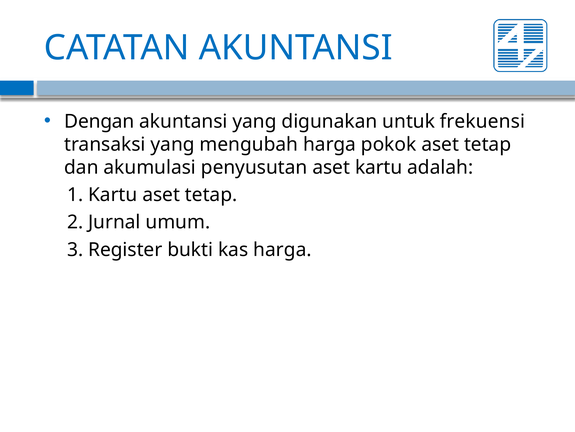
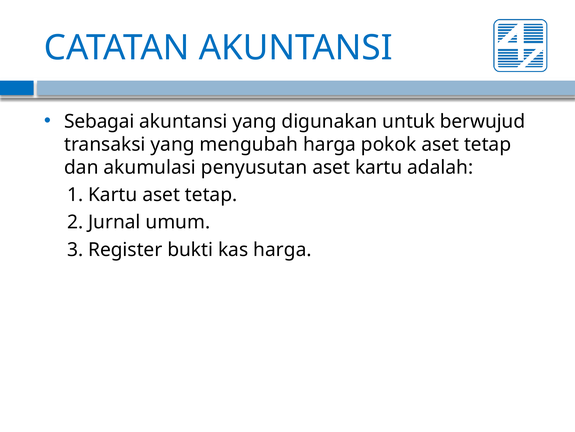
Dengan: Dengan -> Sebagai (99, 121)
frekuensi: frekuensi -> berwujud (483, 121)
